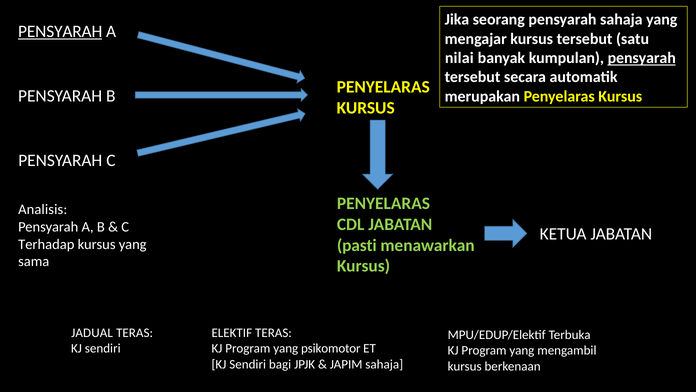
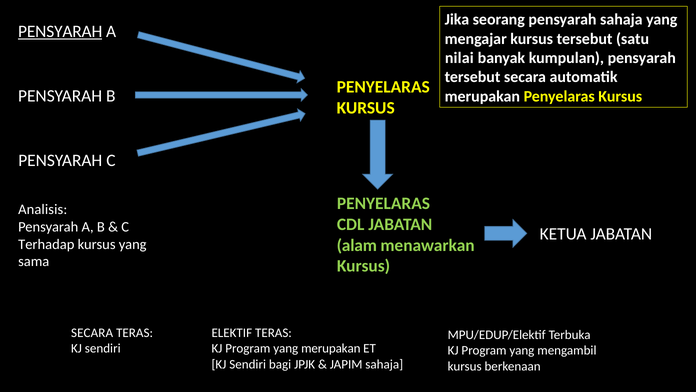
pensyarah underline: present -> none (642, 58)
pasti: pasti -> alam (357, 245)
JADUAL: JADUAL -> SECARA (92, 333)
yang psikomotor: psikomotor -> merupakan (331, 348)
